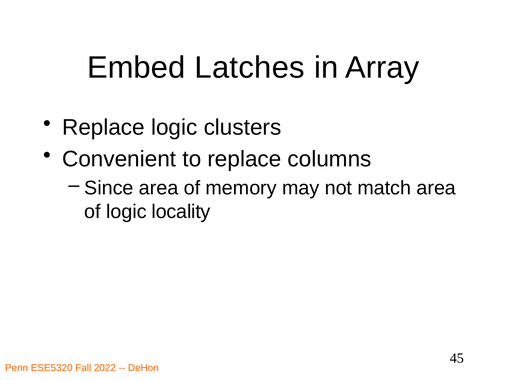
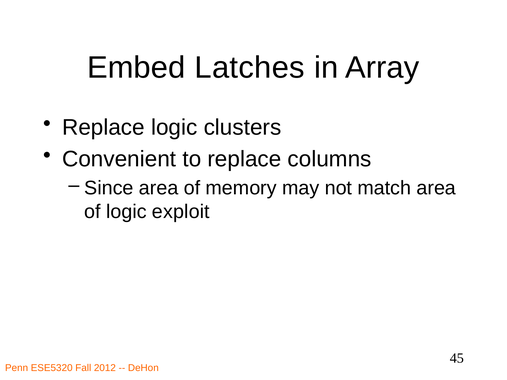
locality: locality -> exploit (181, 212)
2022: 2022 -> 2012 (105, 368)
